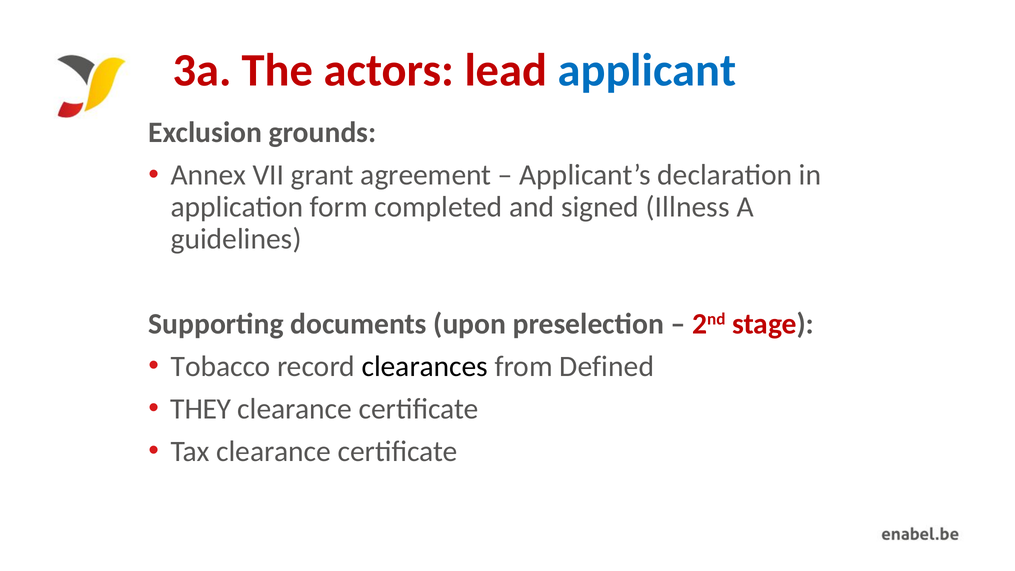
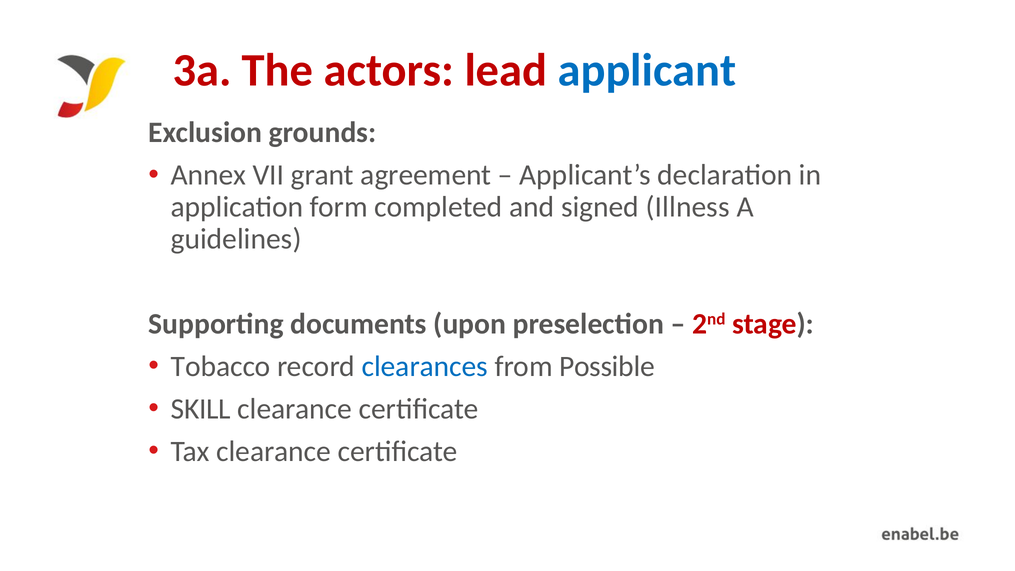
clearances colour: black -> blue (425, 366)
Defined: Defined -> Possible (607, 366)
THEY: THEY -> SKILL (201, 409)
